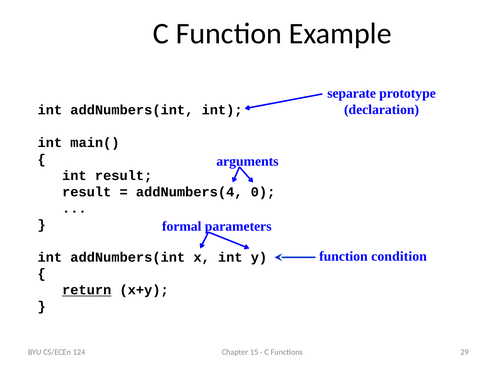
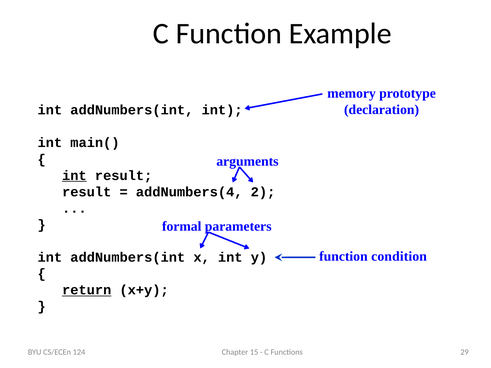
separate: separate -> memory (352, 93)
int underline: none -> present (74, 176)
0: 0 -> 2 (263, 192)
